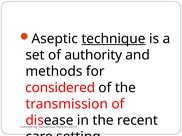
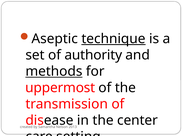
methods underline: none -> present (54, 72)
considered: considered -> uppermost (60, 88)
recent: recent -> center (137, 121)
